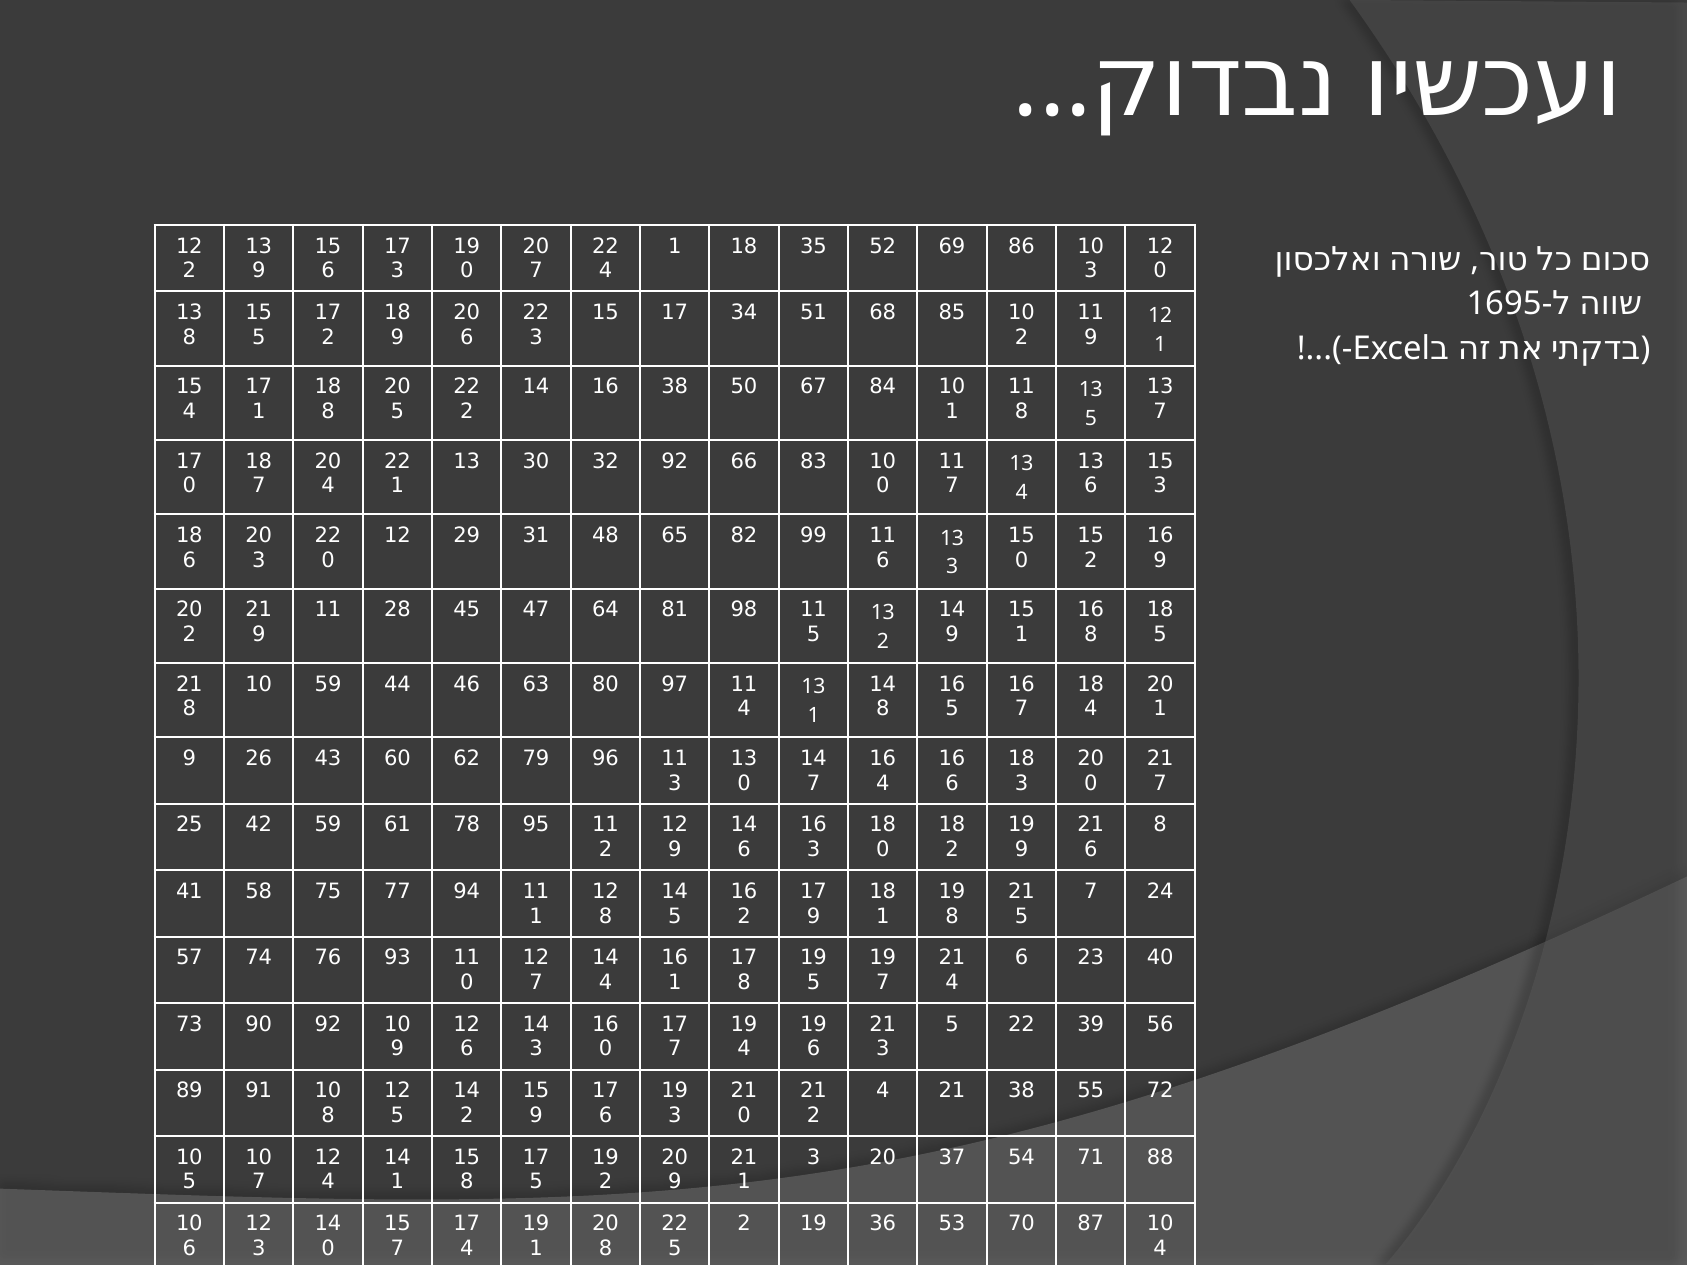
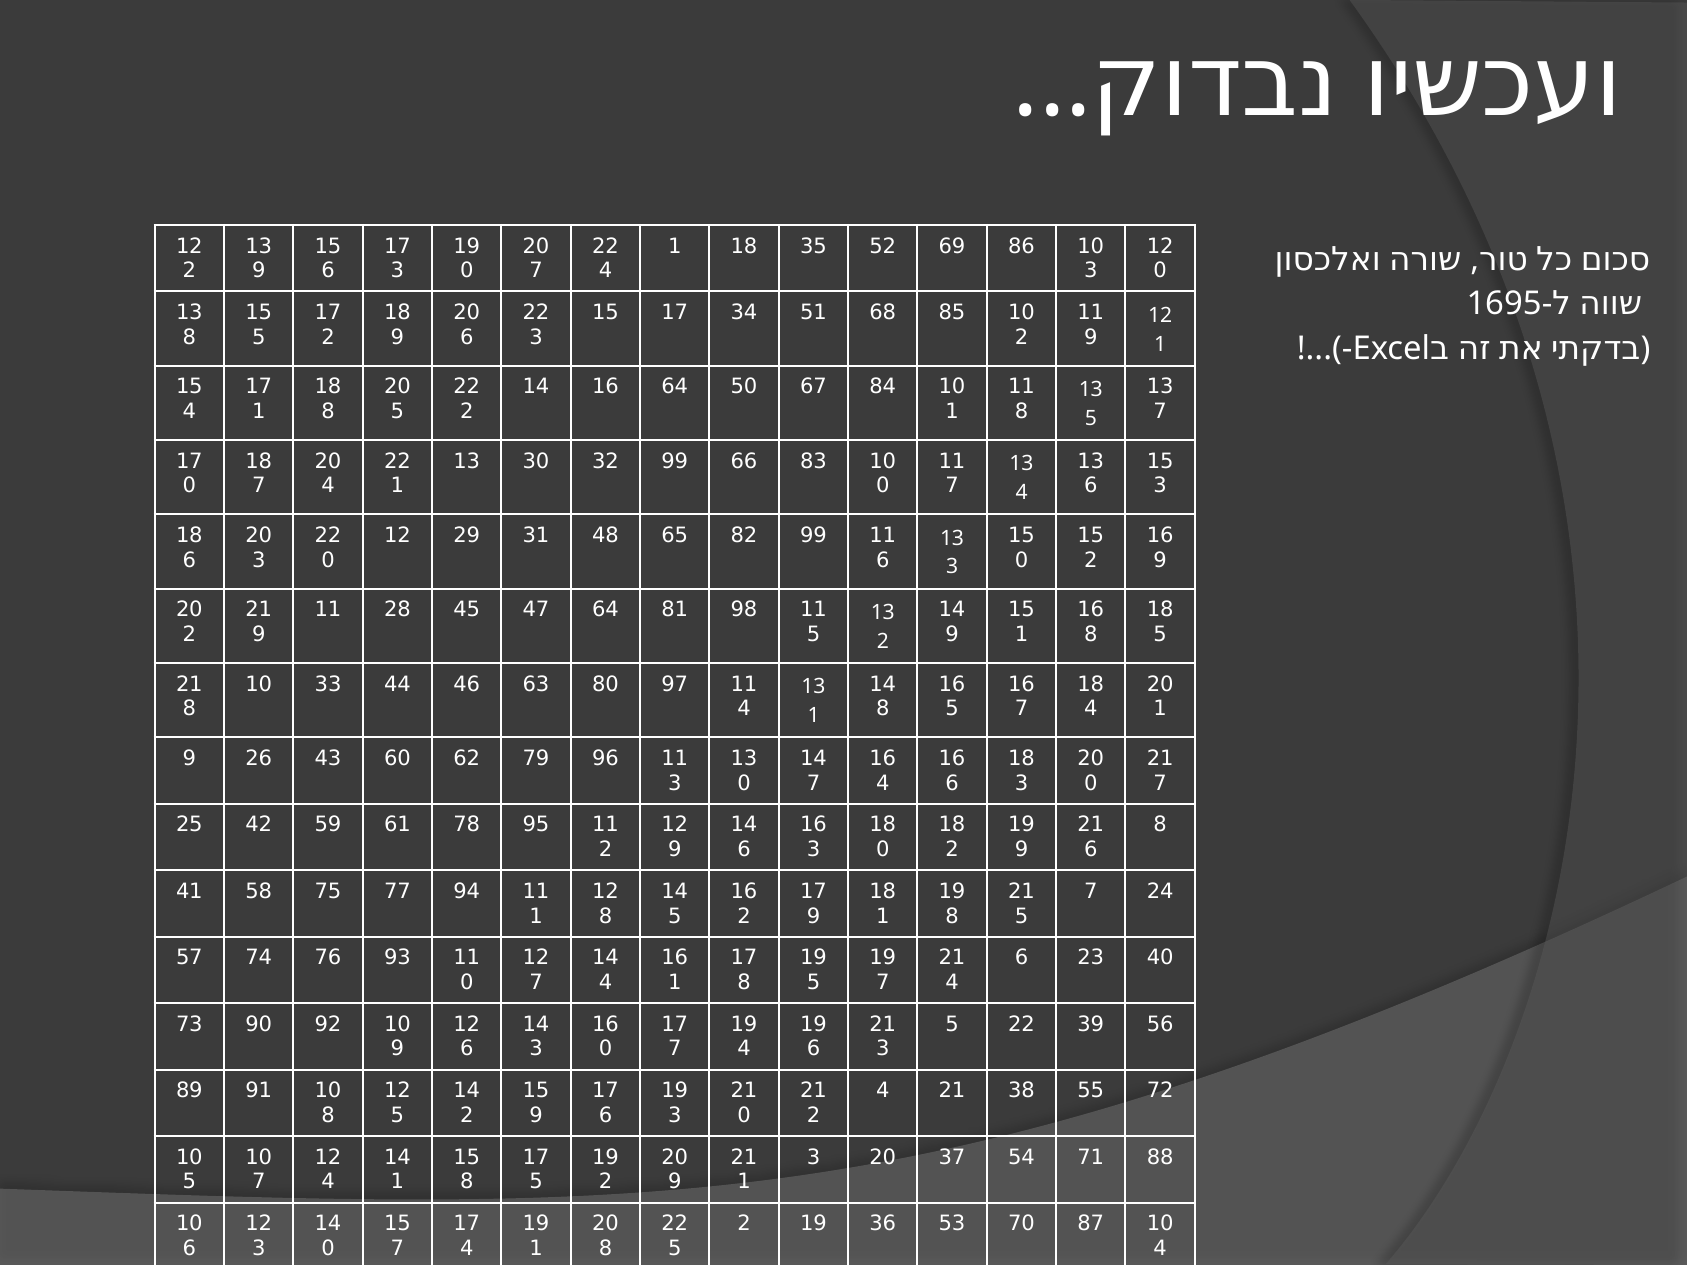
16 38: 38 -> 64 (675, 387)
32 92: 92 -> 99 (675, 461)
10 59: 59 -> 33 (328, 684)
